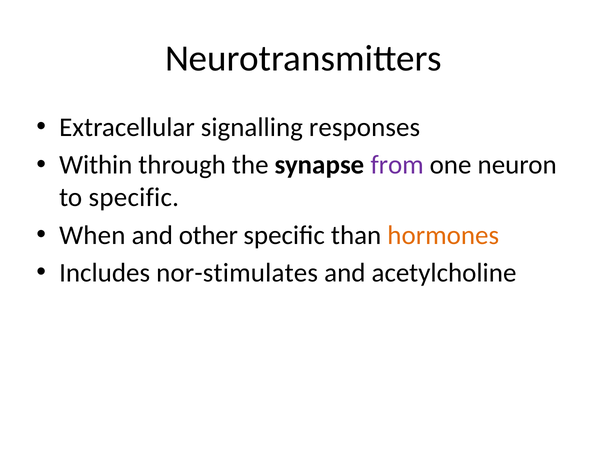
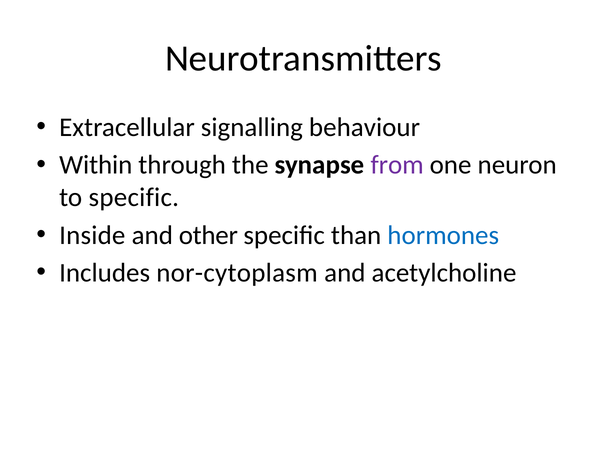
responses: responses -> behaviour (365, 127)
When: When -> Inside (92, 235)
hormones colour: orange -> blue (443, 235)
nor-stimulates: nor-stimulates -> nor-cytoplasm (237, 273)
